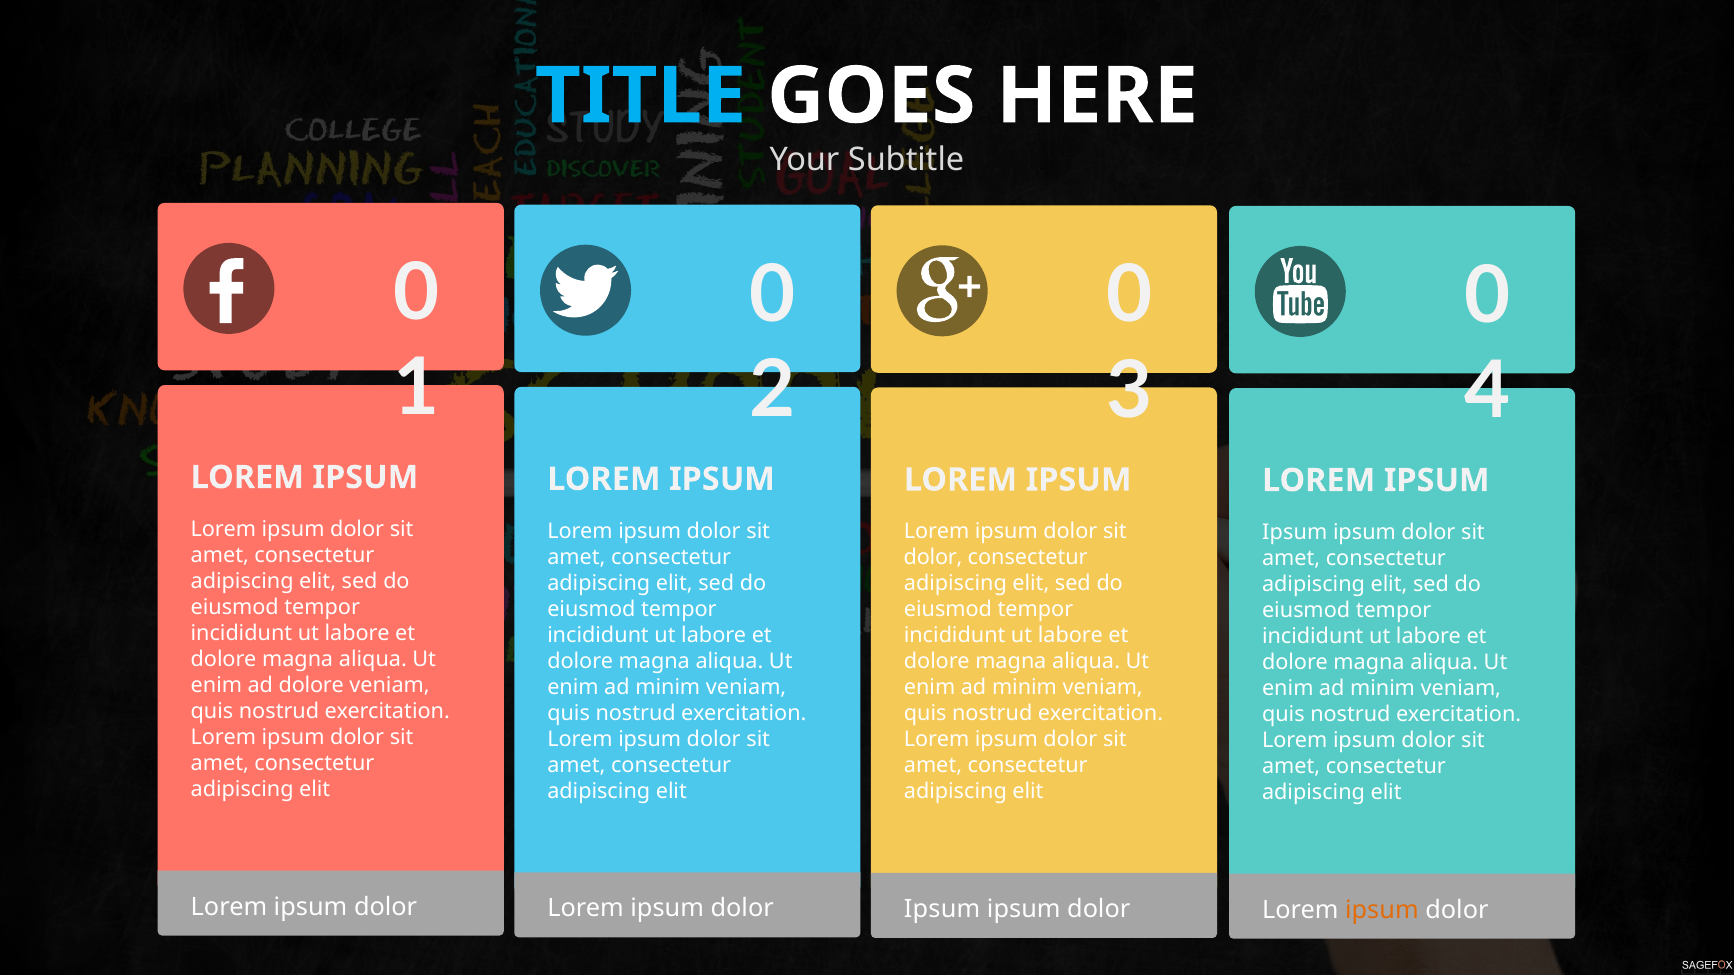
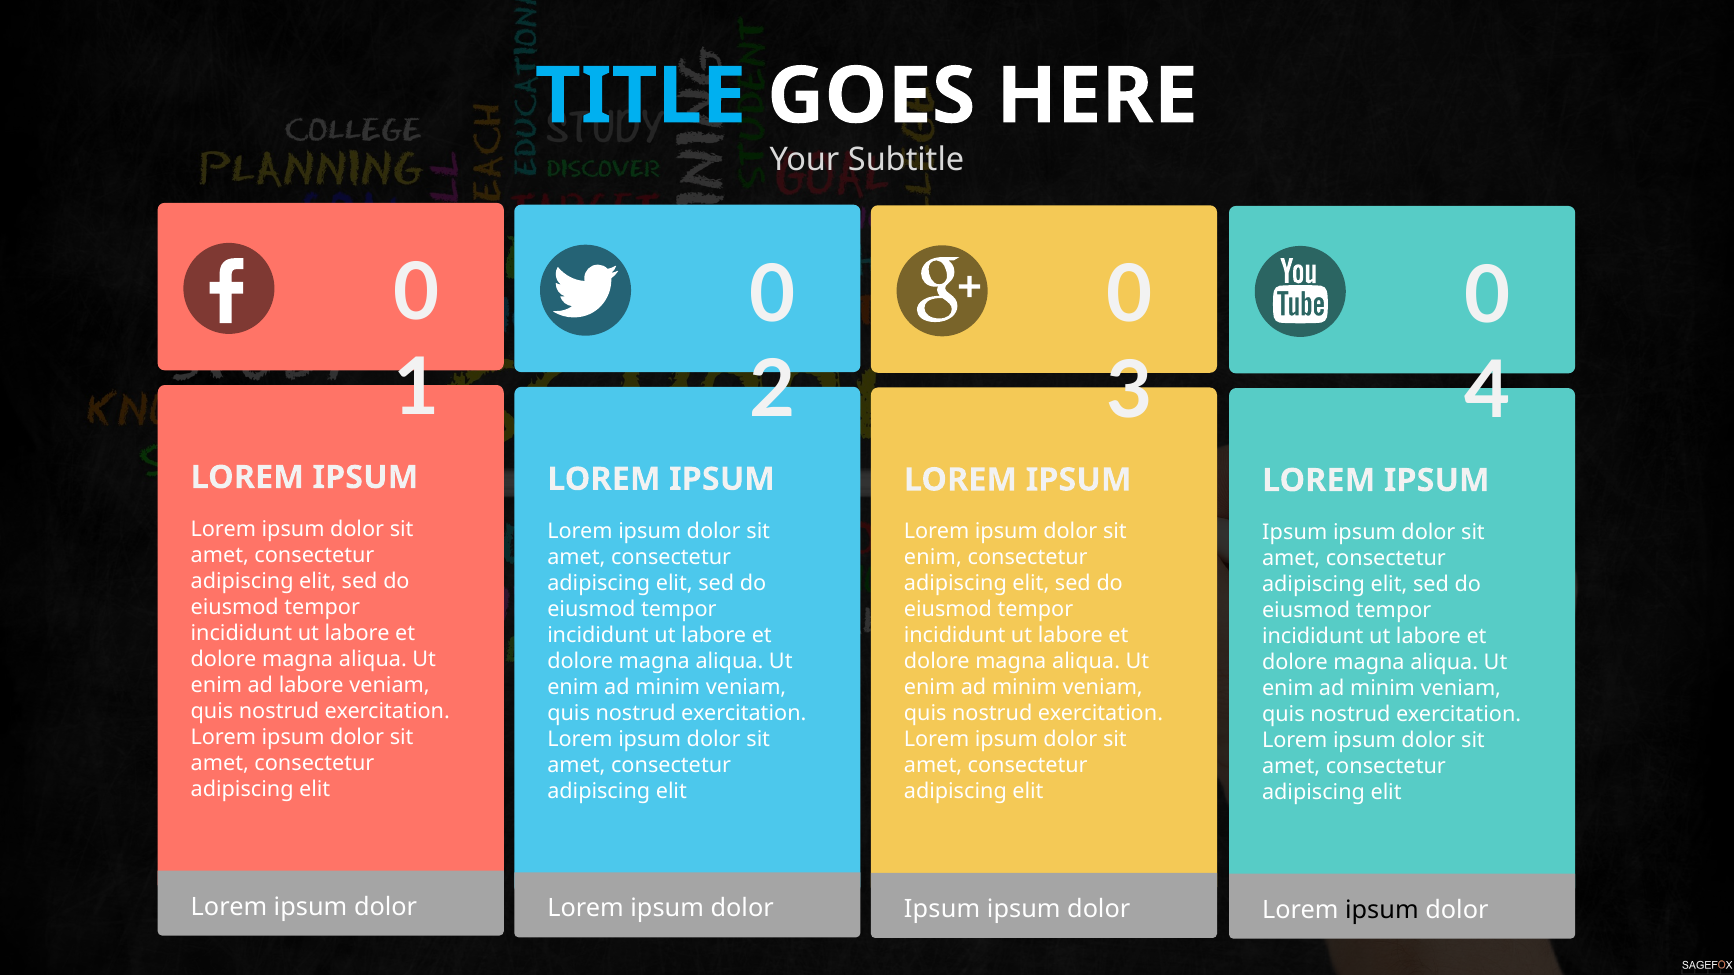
dolor: dolor -> enim (933, 558)
ad dolore: dolore -> labore (311, 686)
ipsum colour: orange -> black (1382, 910)
